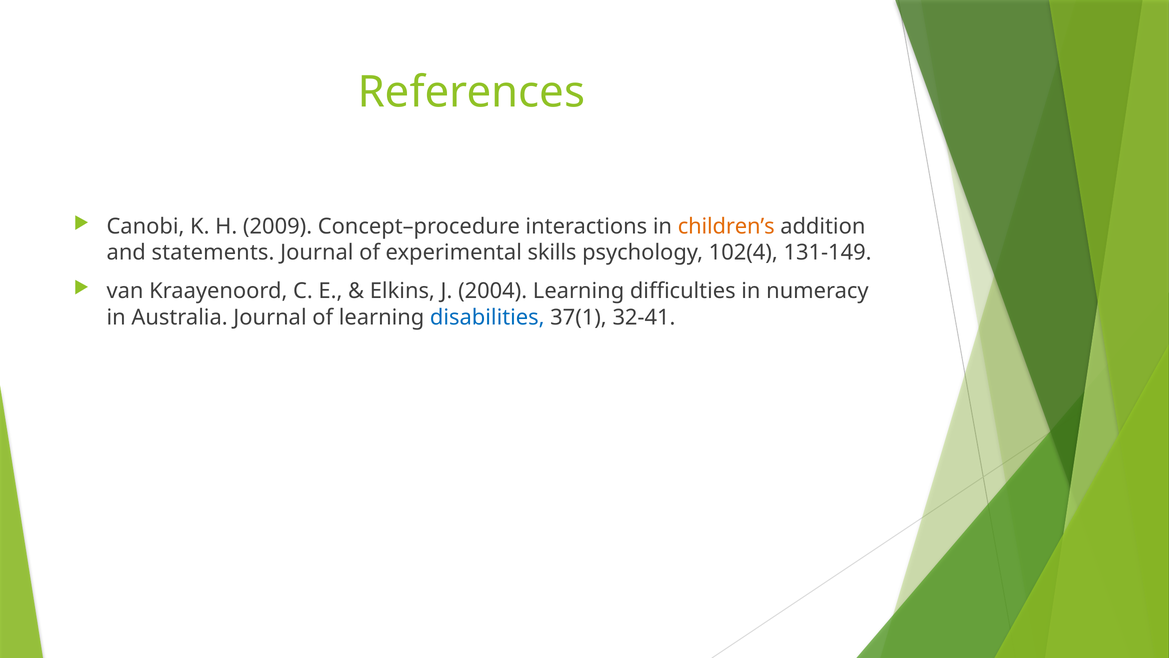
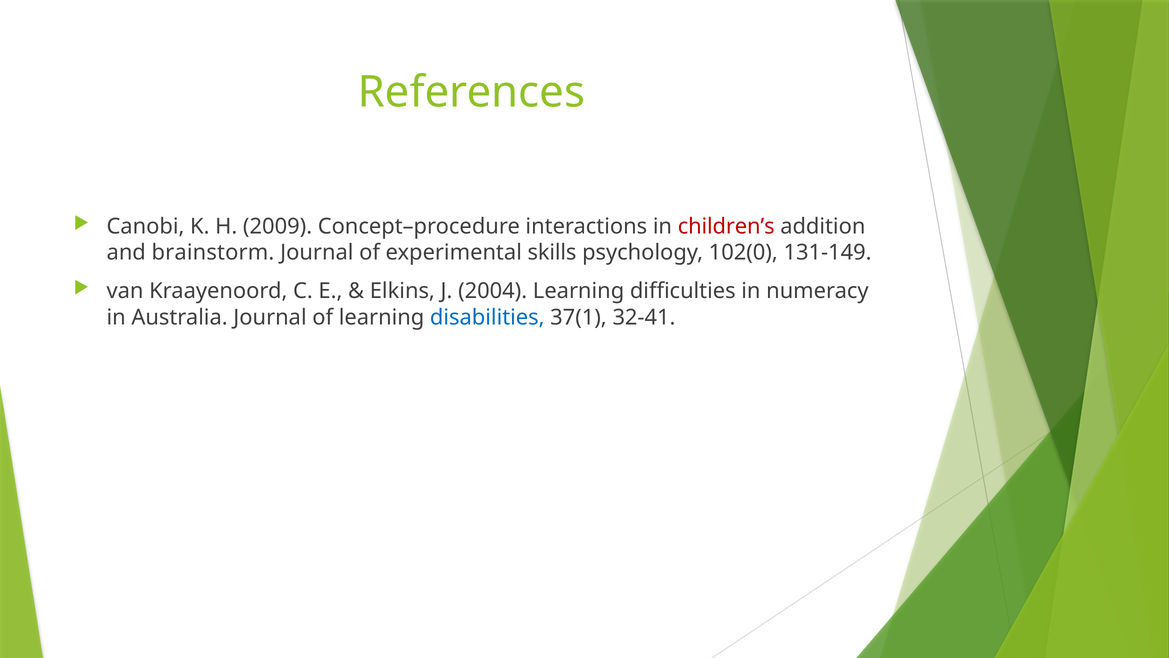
children’s colour: orange -> red (726, 226)
statements: statements -> brainstorm (213, 253)
102(4: 102(4 -> 102(0 (743, 253)
